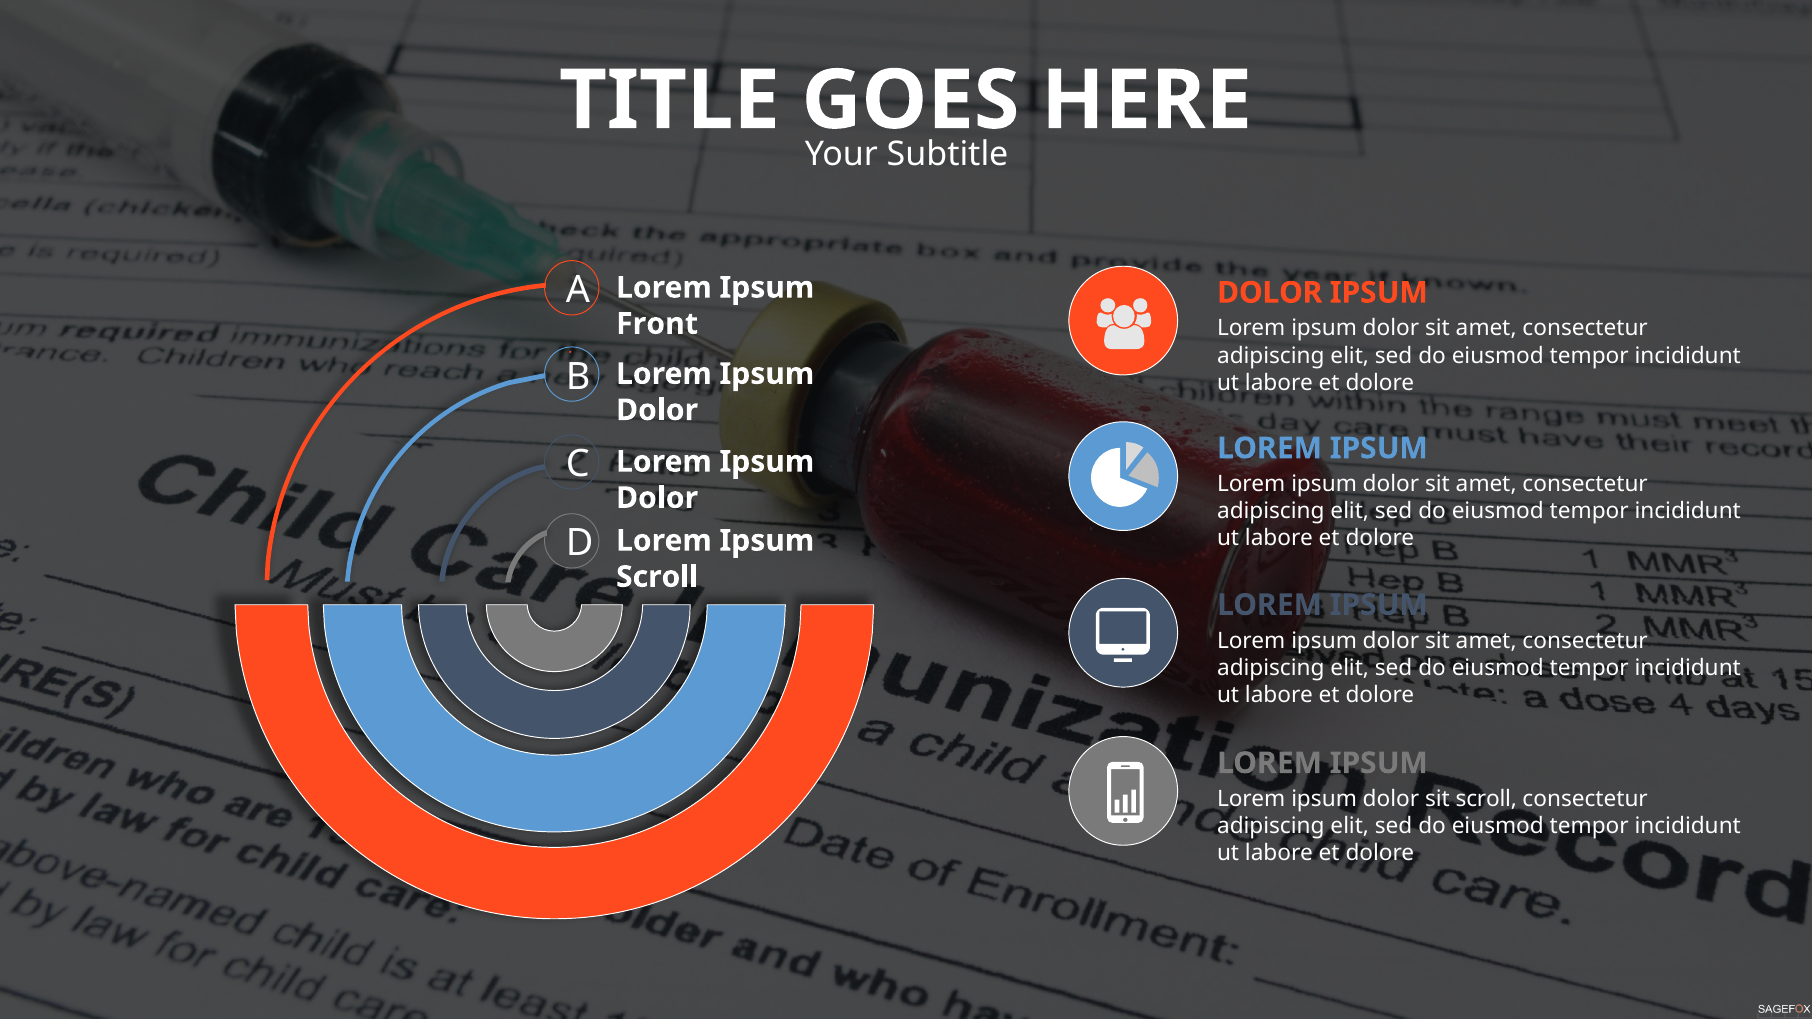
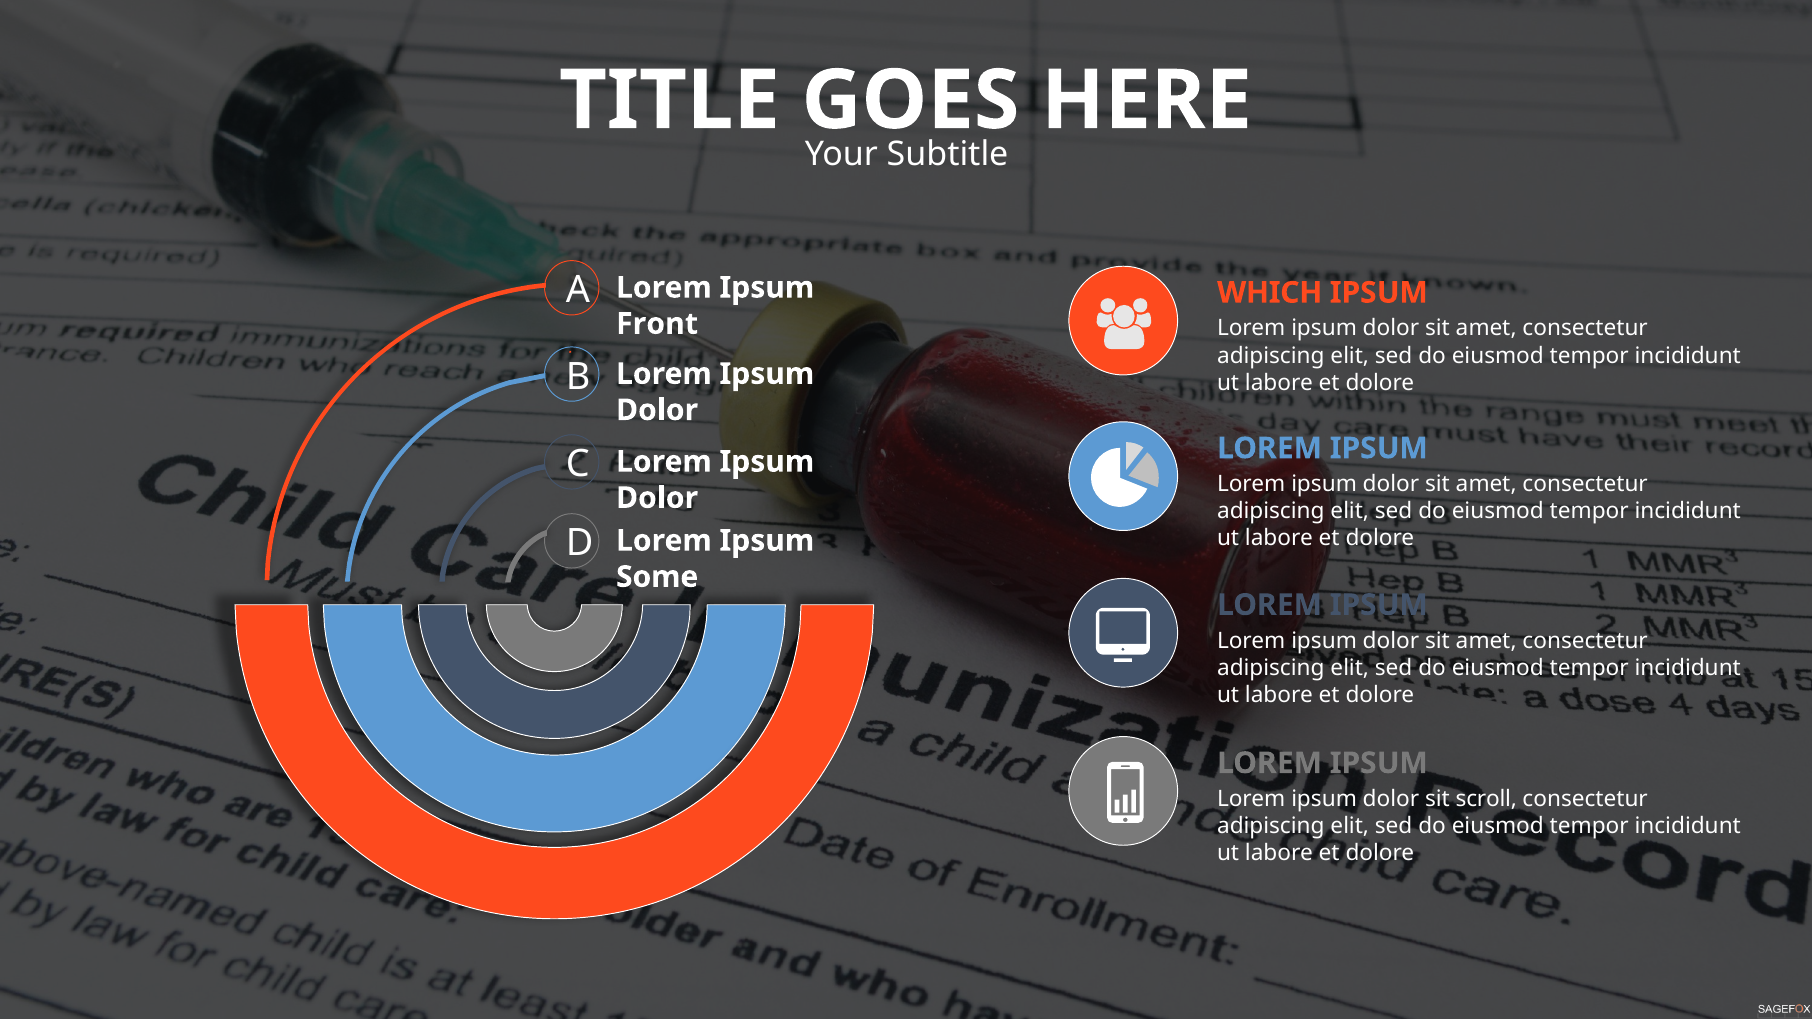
DOLOR: DOLOR -> WHICH (1270, 293)
Scroll: Scroll -> Some (657, 577)
